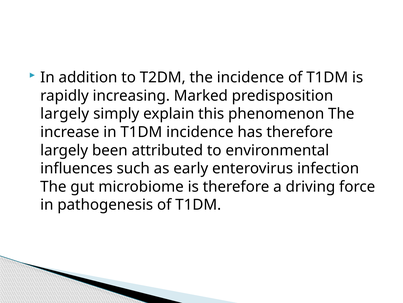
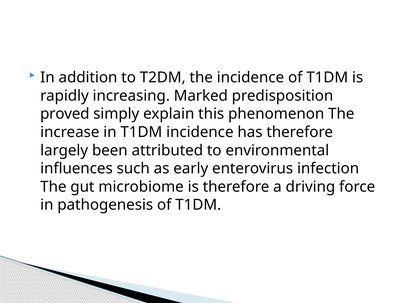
largely: largely -> proved (65, 114)
